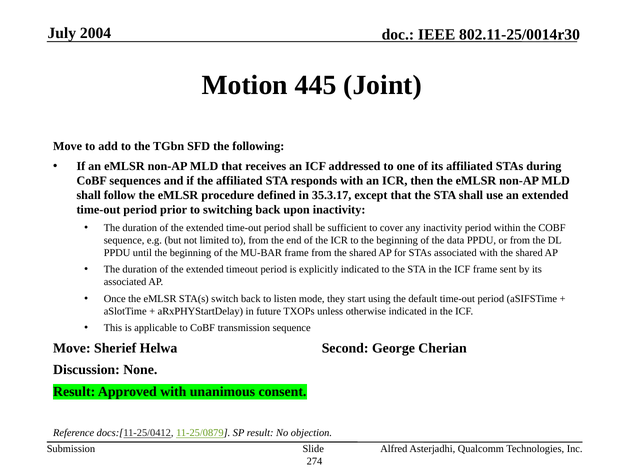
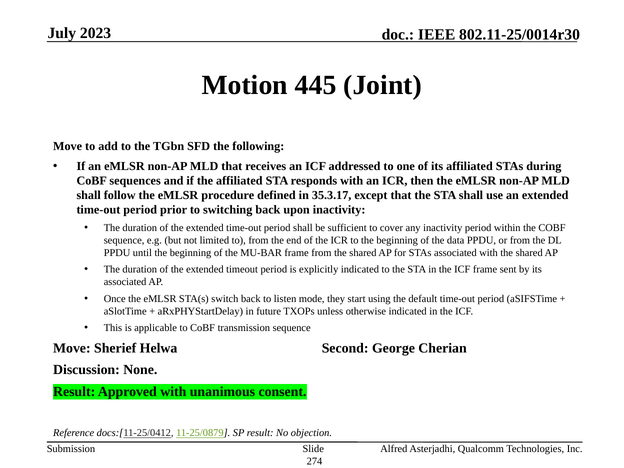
2004: 2004 -> 2023 (96, 33)
